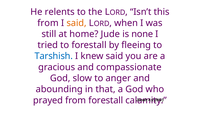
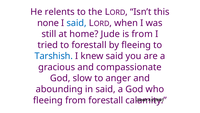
from: from -> none (48, 23)
said colour: orange -> blue (77, 23)
is none: none -> from (142, 34)
in that: that -> said (106, 89)
prayed: prayed -> fleeing (48, 100)
